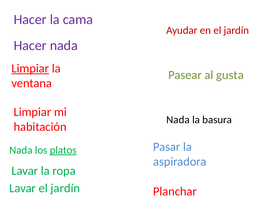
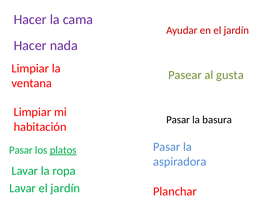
Limpiar underline: present -> none (30, 69)
Nada: Nada -> Pasar (178, 120)
Nada: Nada -> Pasar (21, 150)
